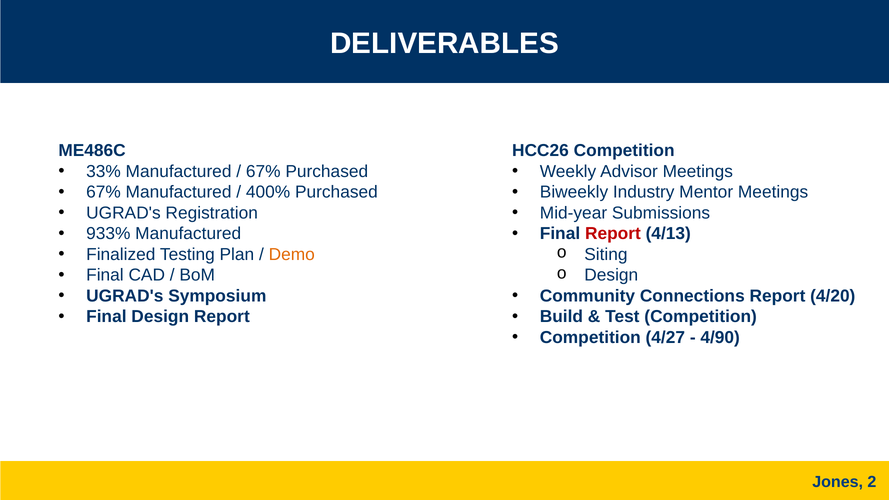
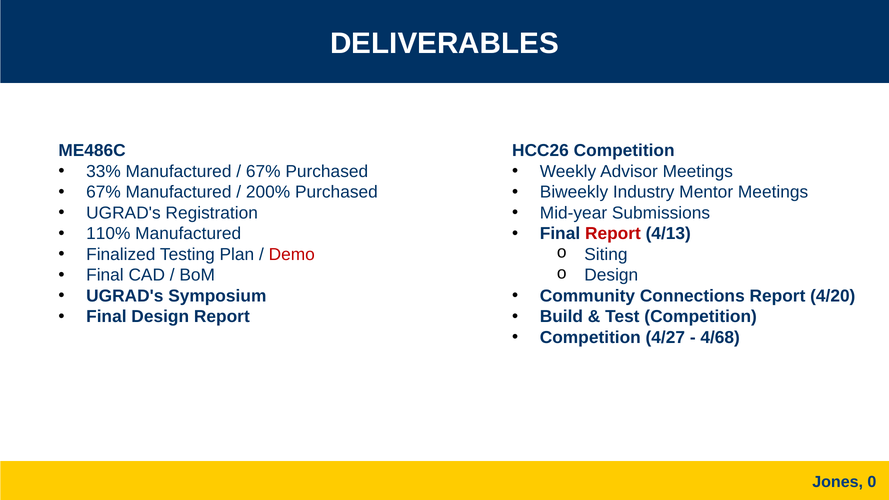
400%: 400% -> 200% (268, 192)
933%: 933% -> 110% (108, 234)
Demo colour: orange -> red (292, 255)
4/90: 4/90 -> 4/68 (720, 338)
2: 2 -> 0 (872, 482)
